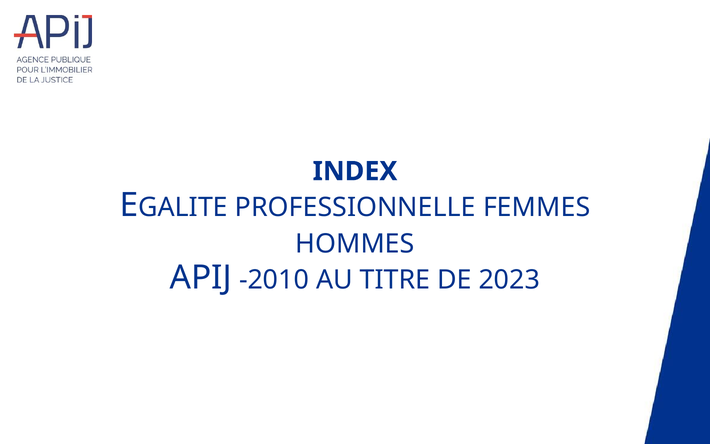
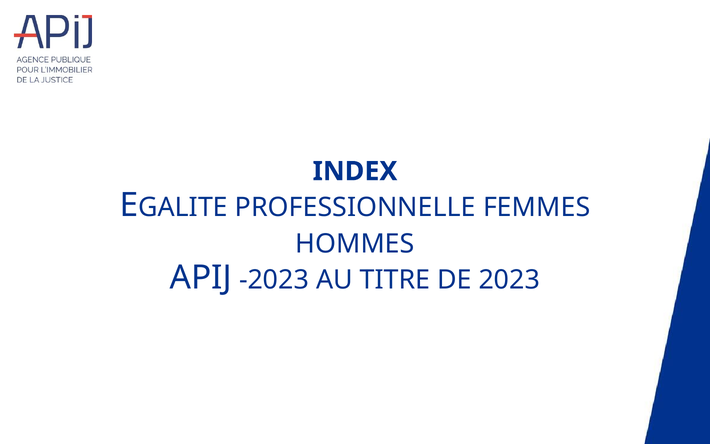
-2010: -2010 -> -2023 (274, 280)
